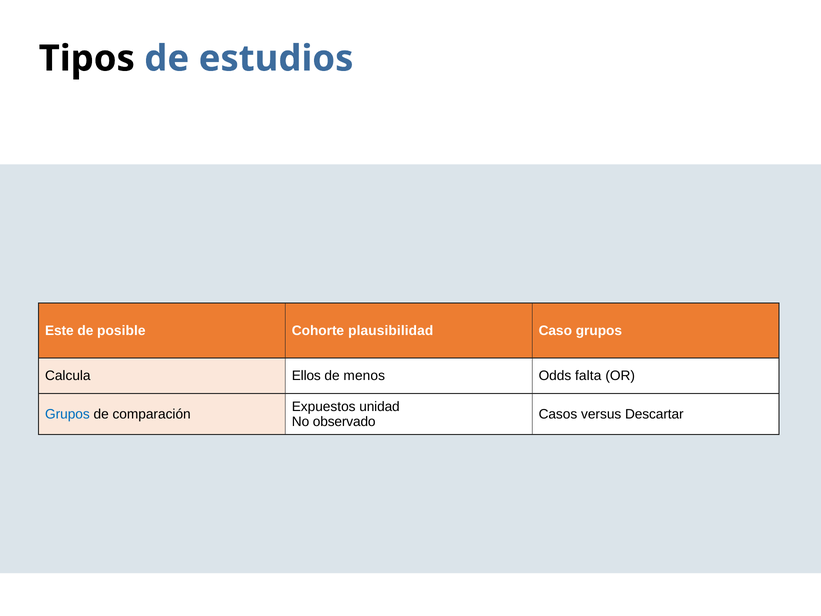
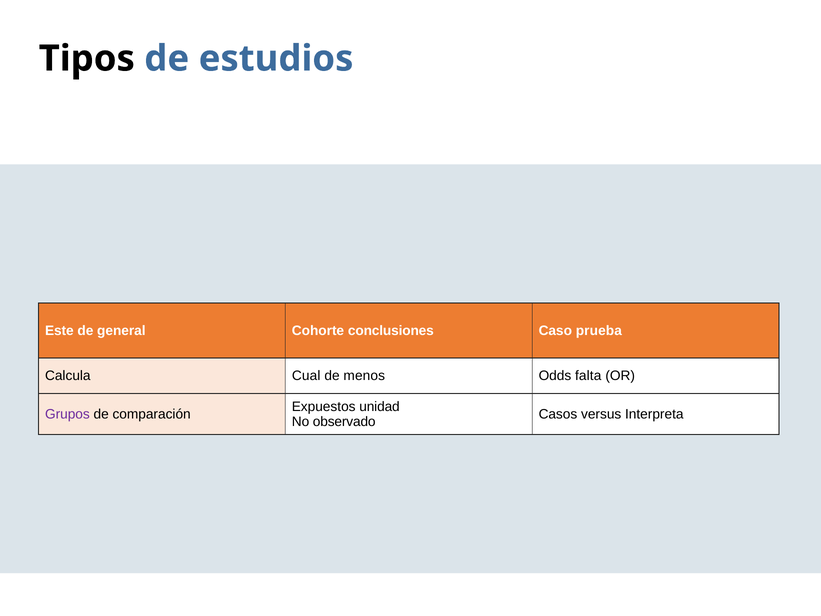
posible: posible -> general (121, 331)
plausibilidad: plausibilidad -> conclusiones (391, 331)
Caso grupos: grupos -> prueba (599, 331)
Ellos: Ellos -> Cual (306, 376)
Grupos colour: blue -> purple (67, 414)
Descartar: Descartar -> Interpreta (654, 414)
